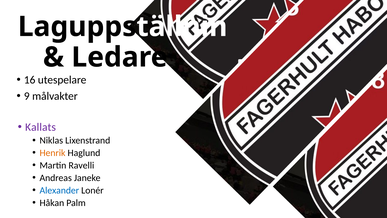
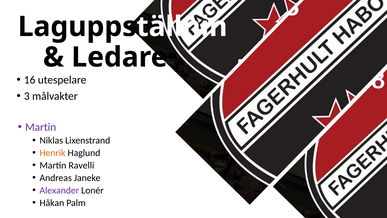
9: 9 -> 3 (27, 96)
Kallats: Kallats -> Martin (41, 127)
Alexander colour: blue -> purple (59, 190)
